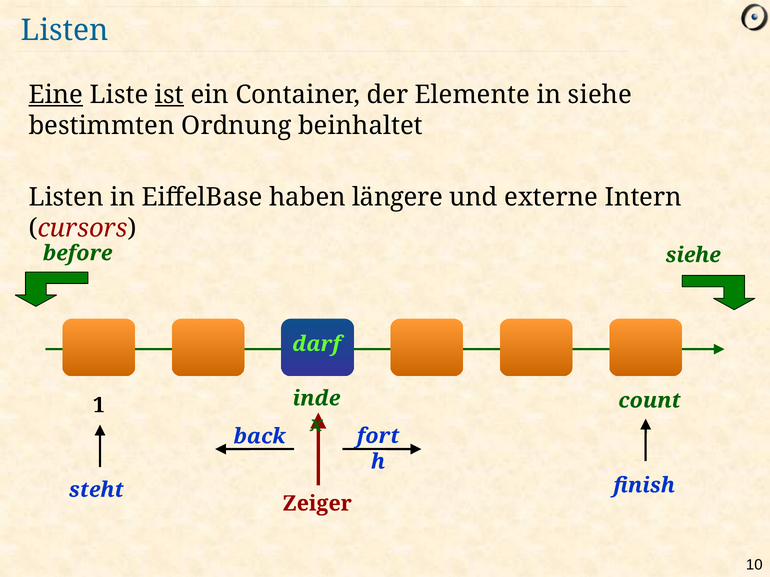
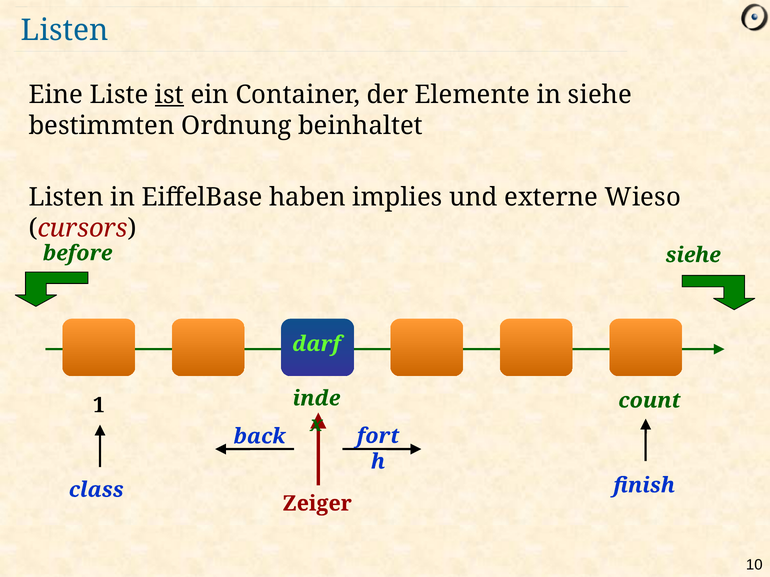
Eine underline: present -> none (56, 95)
längere: längere -> implies (397, 198)
Intern: Intern -> Wieso (643, 198)
steht: steht -> class (96, 490)
